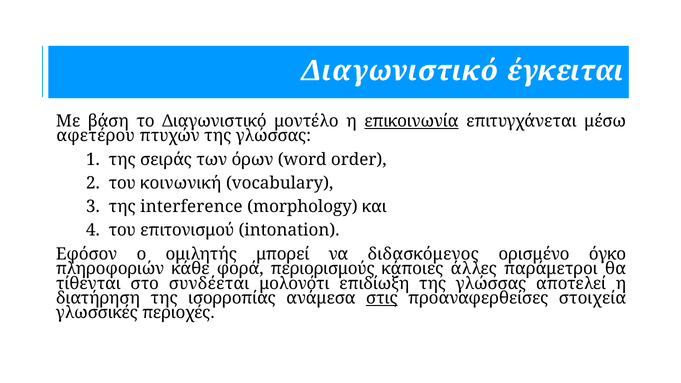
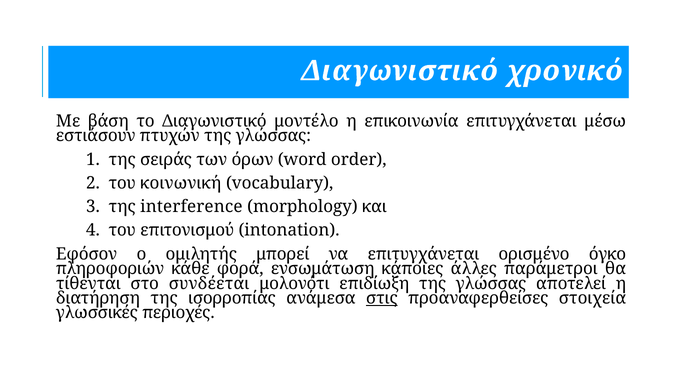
έγκειται: έγκειται -> χρονικό (565, 71)
επικοινωνία underline: present -> none (411, 121)
αφετέρου: αφετέρου -> εστιάσουν (96, 136)
να διδασκόμενος: διδασκόμενος -> επιτυγχάνεται (423, 254)
περιορισμούς: περιορισμούς -> ενσωμάτωση (323, 269)
